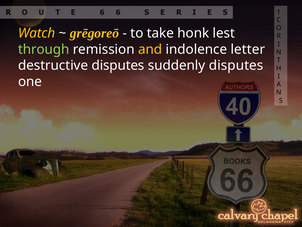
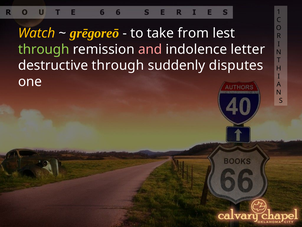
honk: honk -> from (193, 33)
and colour: yellow -> pink (150, 49)
destructive disputes: disputes -> through (118, 65)
